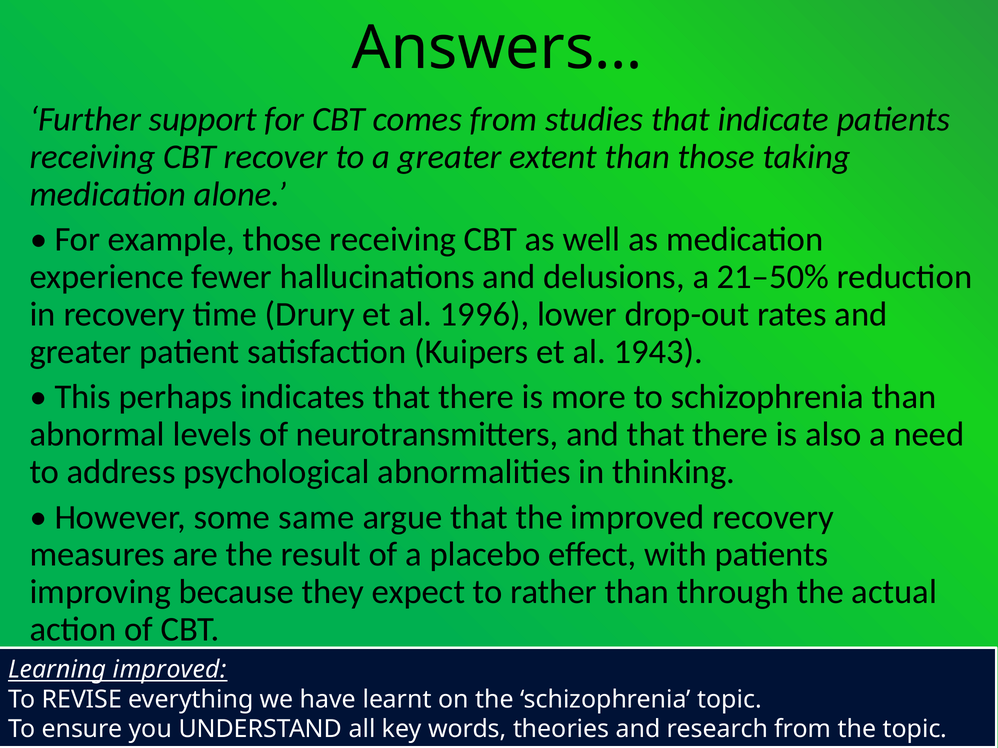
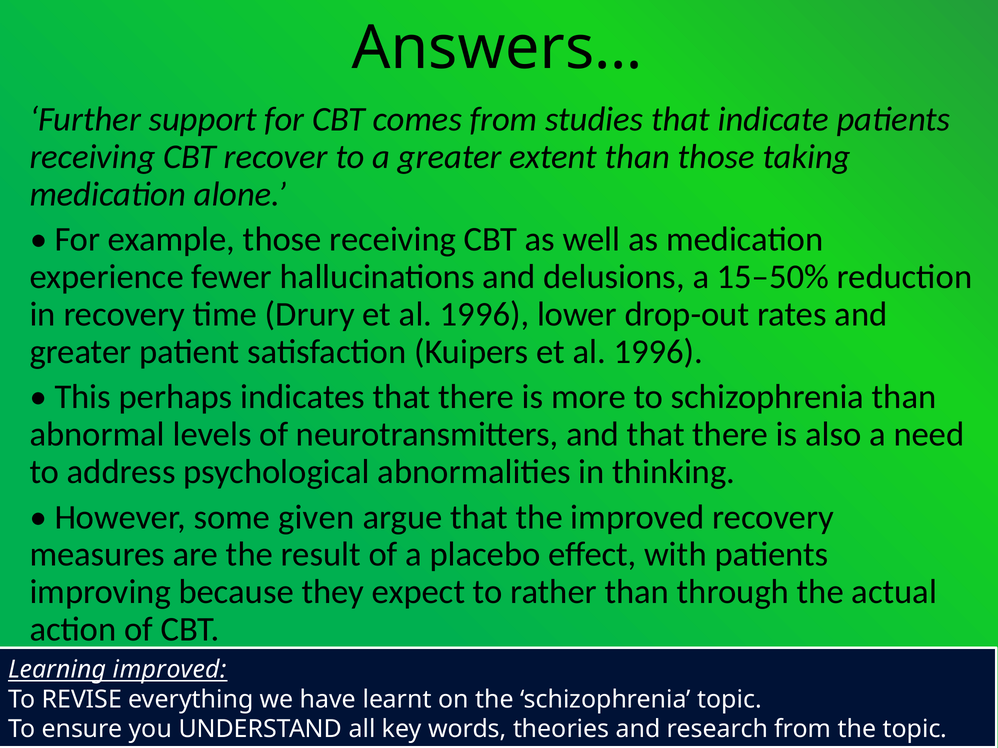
21–50%: 21–50% -> 15–50% (773, 277)
Kuipers et al 1943: 1943 -> 1996 (658, 352)
same: same -> given (316, 518)
